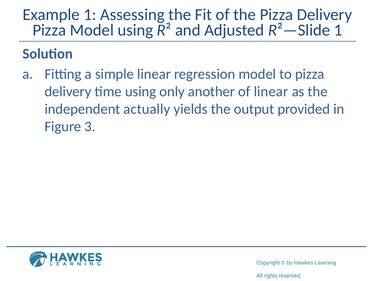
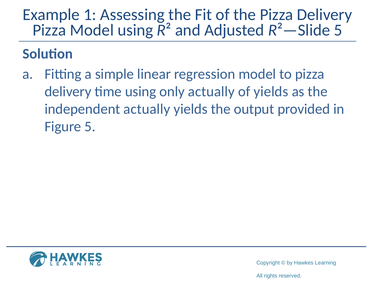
R²—Slide 1: 1 -> 5 (338, 30)
only another: another -> actually (211, 92)
of linear: linear -> yields (271, 92)
Figure 3: 3 -> 5 (90, 127)
